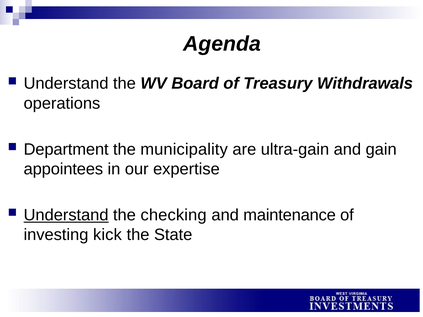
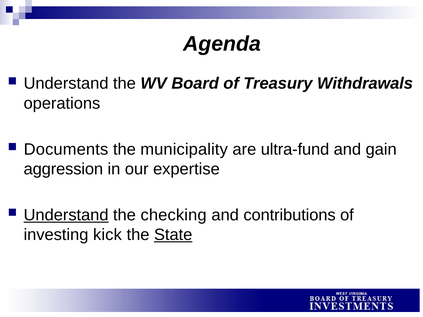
Department: Department -> Documents (66, 149)
ultra-gain: ultra-gain -> ultra-fund (295, 149)
appointees: appointees -> aggression (63, 169)
maintenance: maintenance -> contributions (290, 215)
State underline: none -> present (173, 235)
